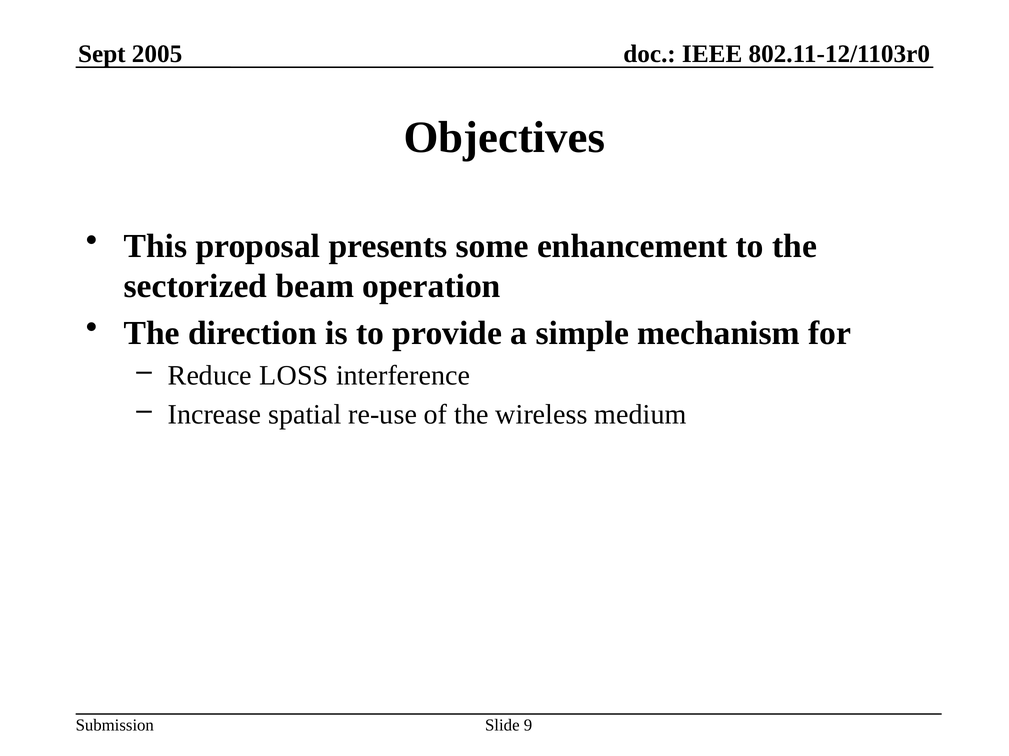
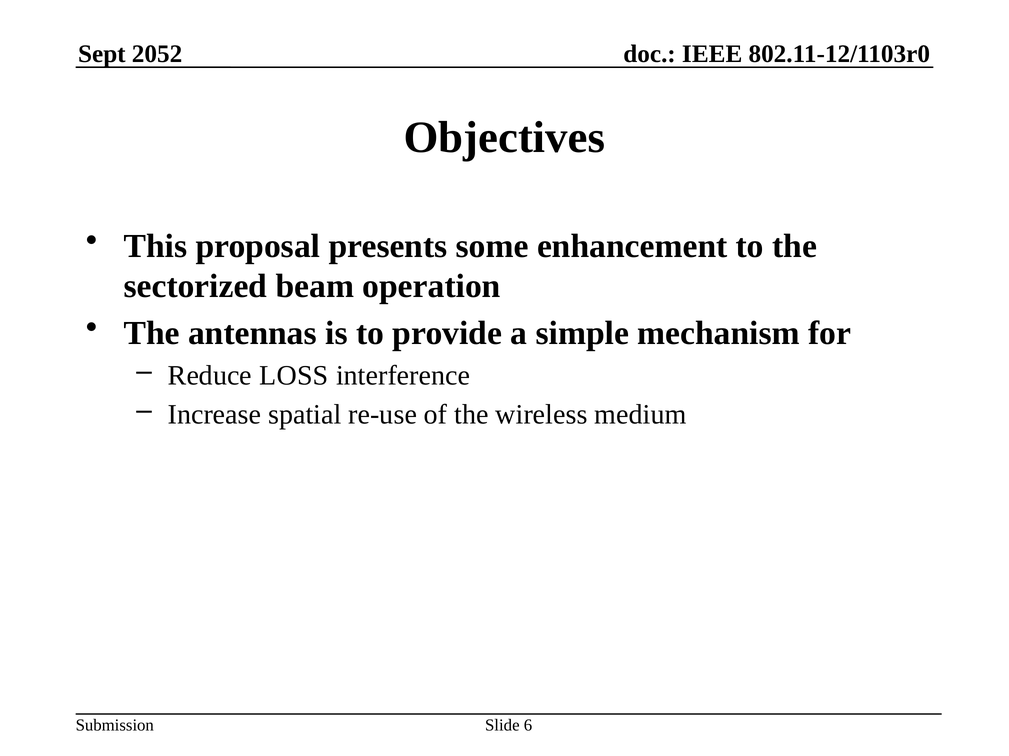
2005: 2005 -> 2052 (157, 54)
direction: direction -> antennas (252, 334)
9: 9 -> 6 (528, 726)
